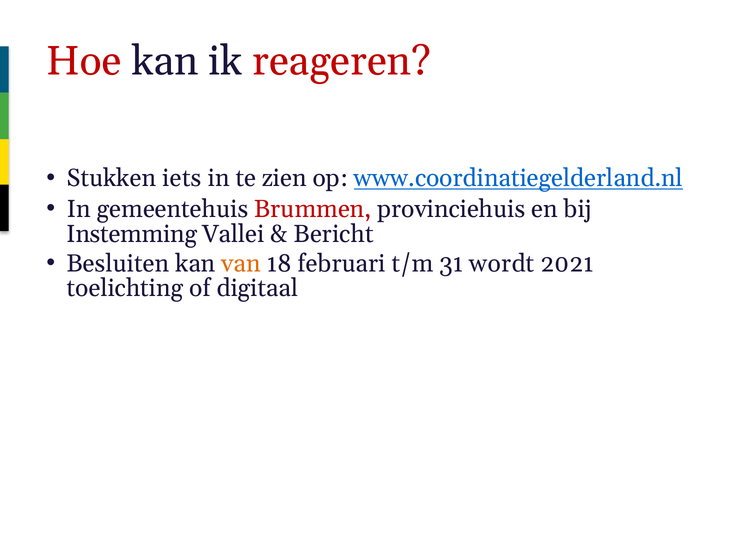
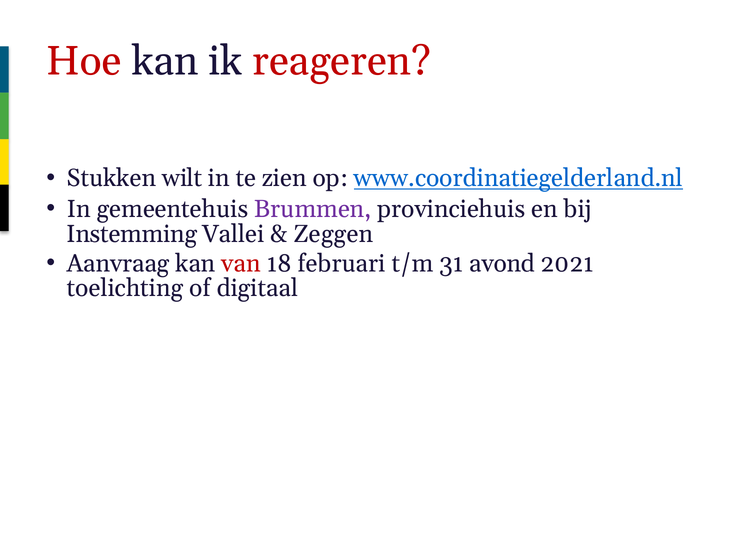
iets: iets -> wilt (182, 178)
Brummen colour: red -> purple (313, 209)
Bericht: Bericht -> Zeggen (334, 234)
Besluiten: Besluiten -> Aanvraag (118, 263)
van colour: orange -> red (241, 263)
wordt: wordt -> avond (502, 263)
